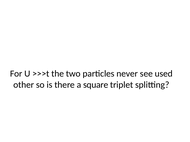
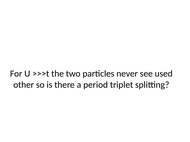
square: square -> period (96, 85)
